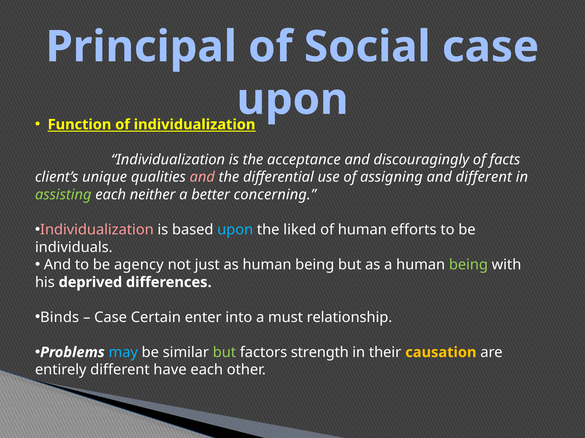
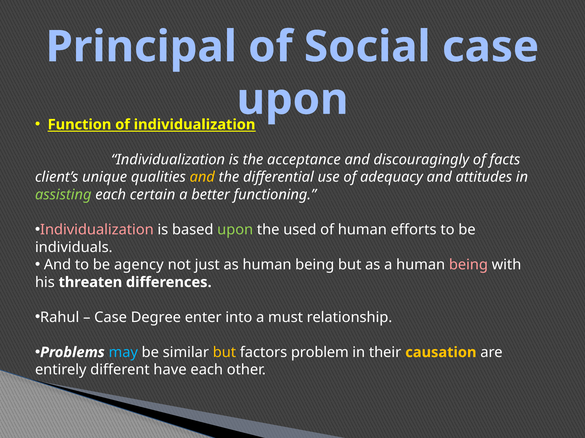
and colour: pink -> yellow (202, 177)
assigning: assigning -> adequacy (391, 177)
and different: different -> attitudes (484, 177)
neither: neither -> certain (153, 195)
concerning: concerning -> functioning (275, 195)
upon colour: light blue -> light green (235, 230)
liked: liked -> used (300, 230)
being colour: light green -> pink (468, 265)
deprived: deprived -> threaten (90, 283)
Binds: Binds -> Rahul (60, 318)
Certain: Certain -> Degree (156, 318)
but colour: light green -> yellow (224, 353)
strength: strength -> problem (320, 353)
